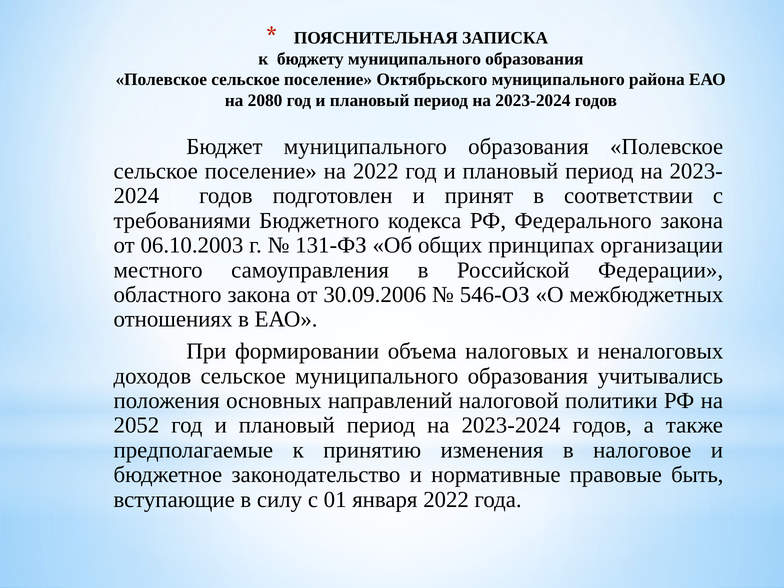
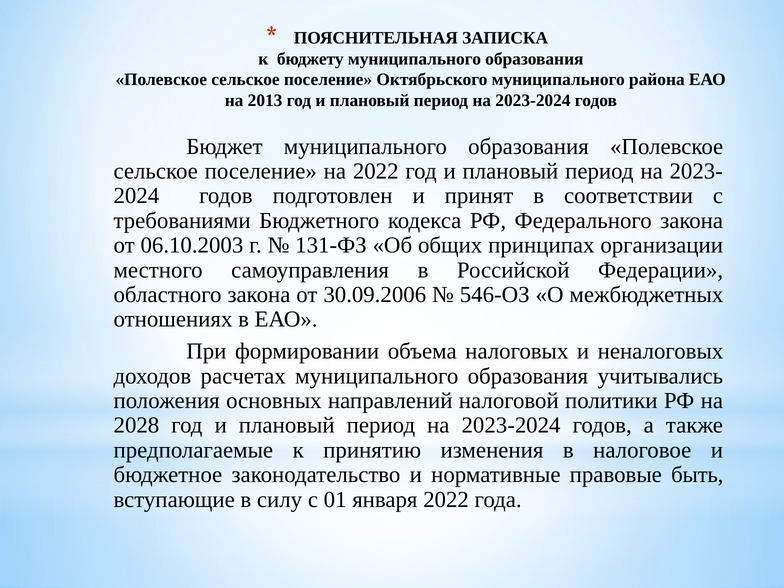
2080: 2080 -> 2013 (265, 101)
доходов сельское: сельское -> расчетах (243, 376)
2052: 2052 -> 2028 (136, 425)
